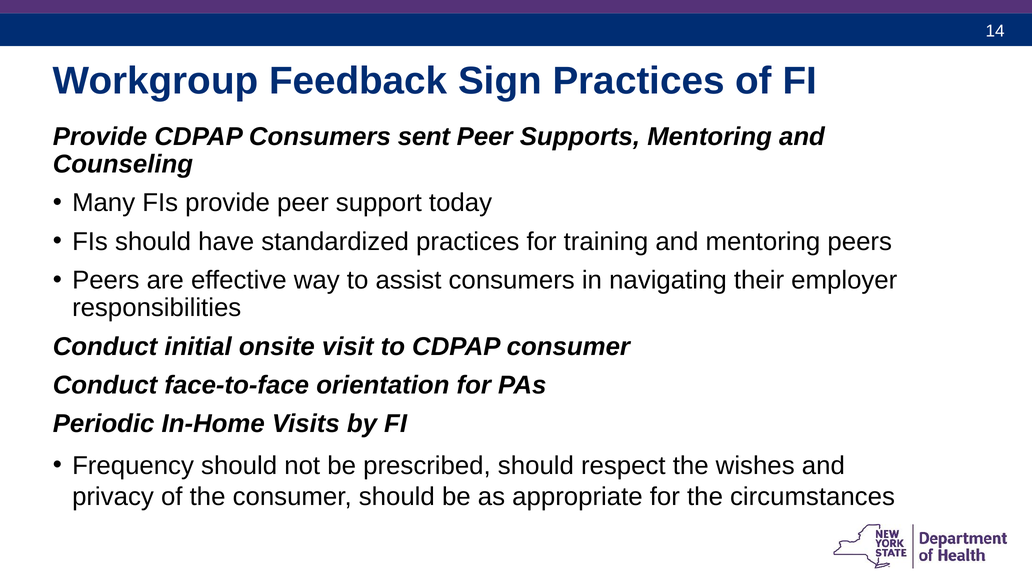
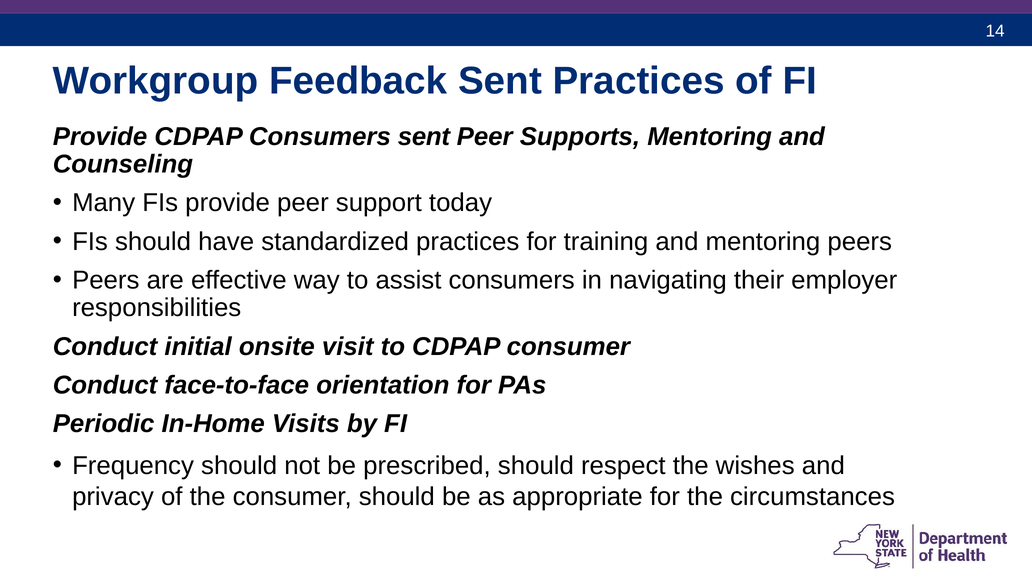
Feedback Sign: Sign -> Sent (500, 81)
